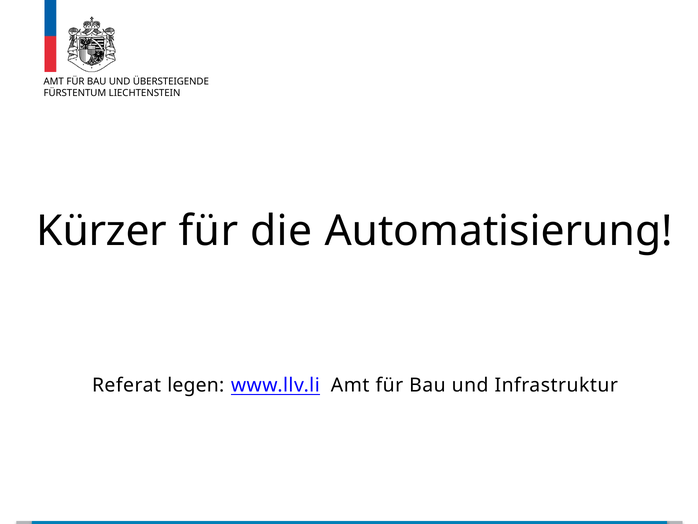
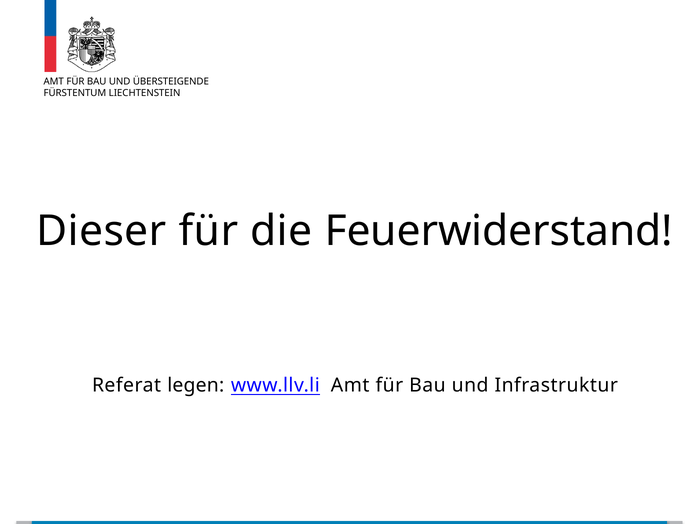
Kürzer: Kürzer -> Dieser (101, 231)
Automatisierung: Automatisierung -> Feuerwiderstand (499, 231)
